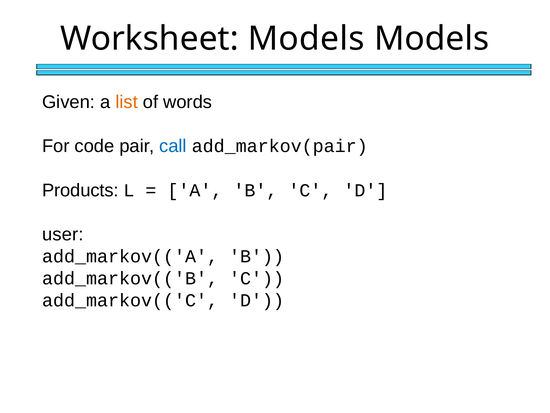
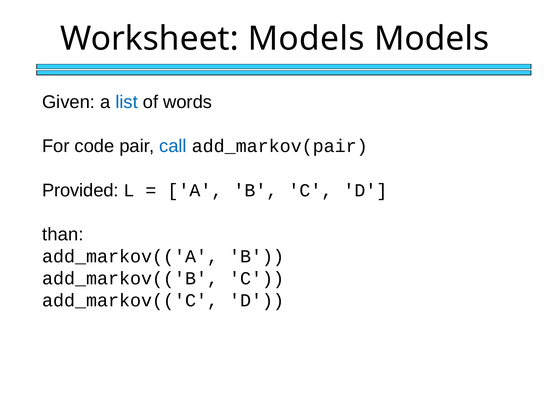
list colour: orange -> blue (127, 102)
Products: Products -> Provided (80, 190)
user: user -> than (63, 234)
